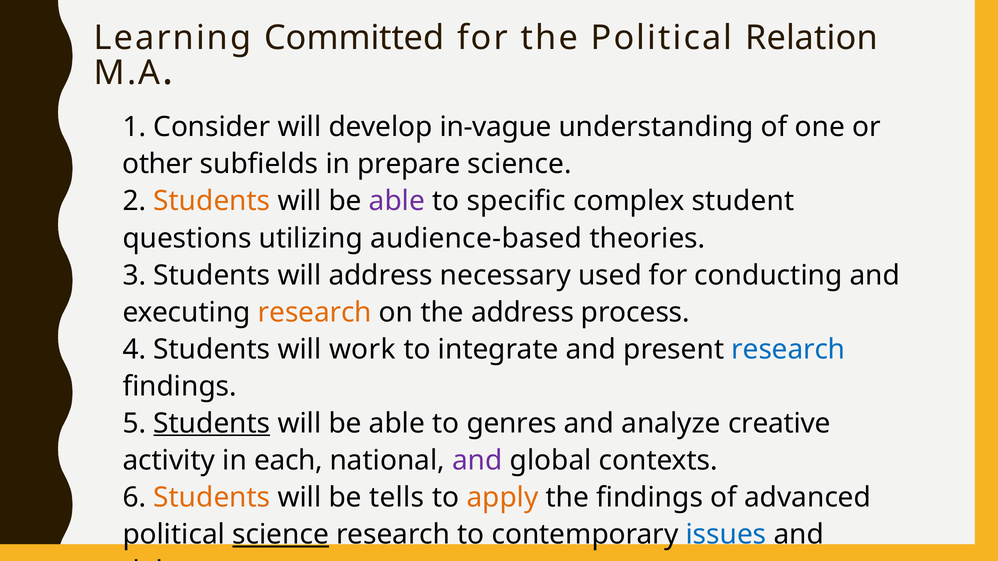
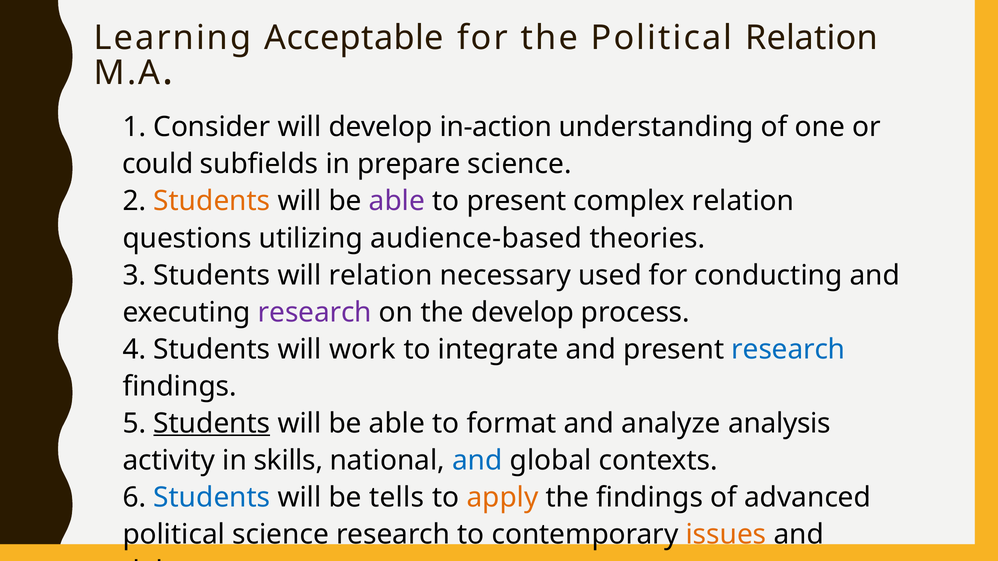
Committed: Committed -> Acceptable (354, 38)
in-vague: in-vague -> in-action (496, 127)
other: other -> could (158, 164)
to specific: specific -> present (516, 201)
complex student: student -> relation (743, 201)
will address: address -> relation (380, 275)
research colour: orange -> purple (315, 312)
the address: address -> develop (523, 312)
genres: genres -> format (512, 424)
creative: creative -> analysis (779, 424)
each: each -> skills (288, 461)
and colour: purple -> blue (477, 461)
Students colour: orange -> blue (212, 498)
science underline: present -> none (281, 535)
issues colour: blue -> orange (726, 535)
